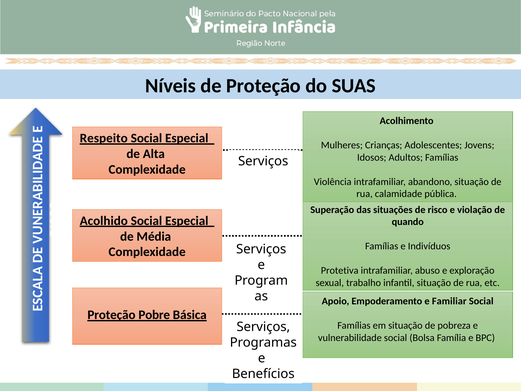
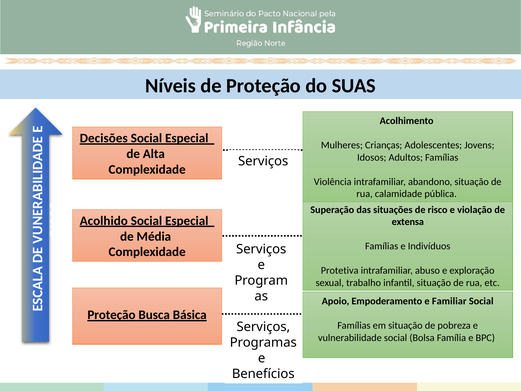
Respeito: Respeito -> Decisões (104, 138)
quando: quando -> extensa (408, 222)
Pobre: Pobre -> Busca (154, 315)
